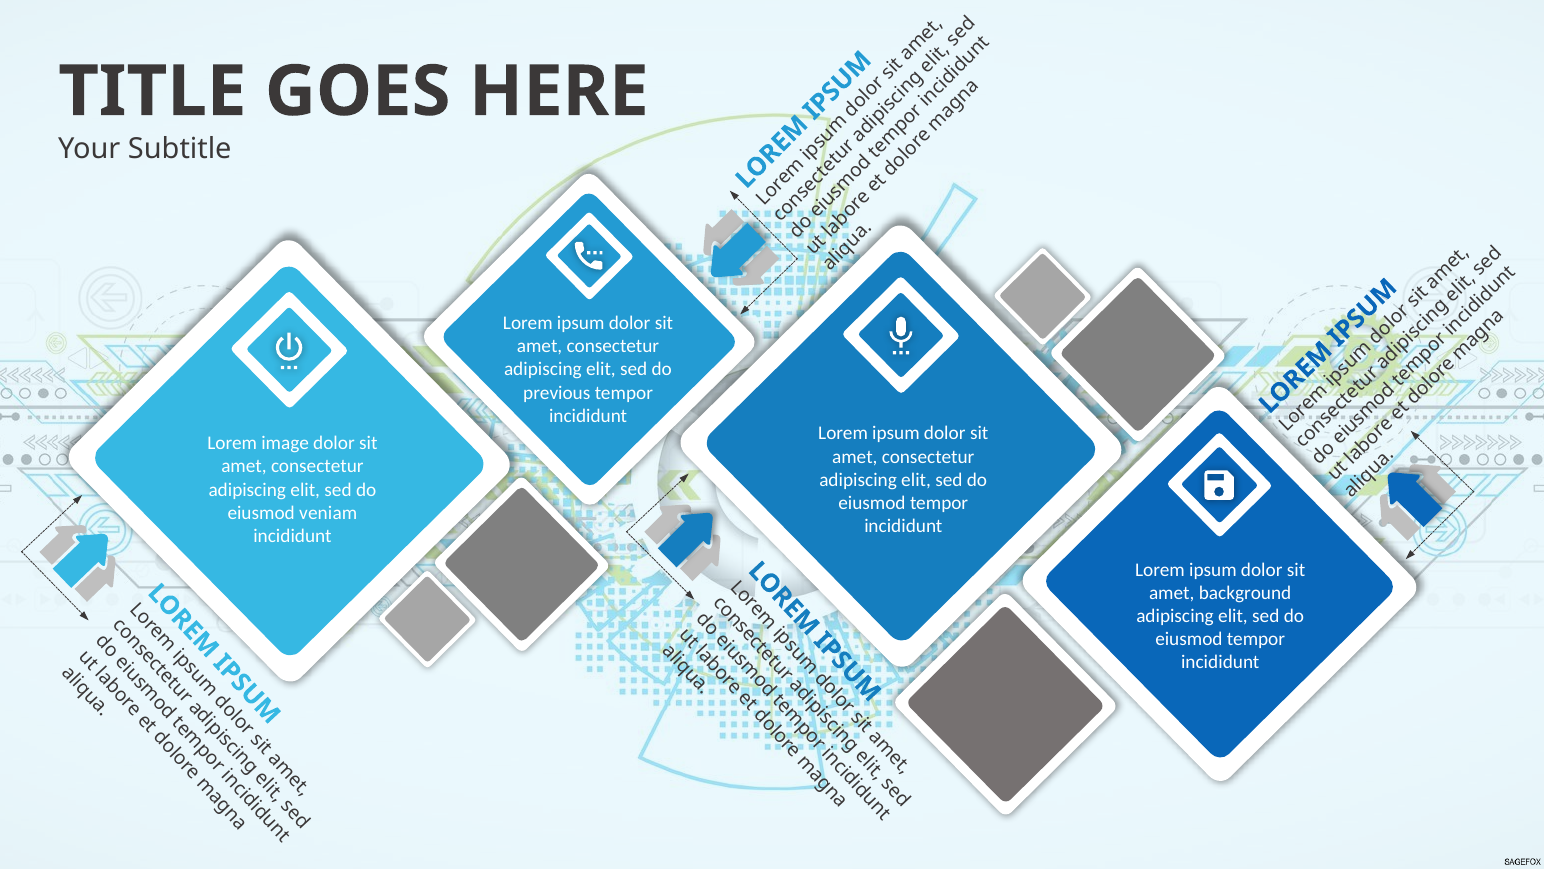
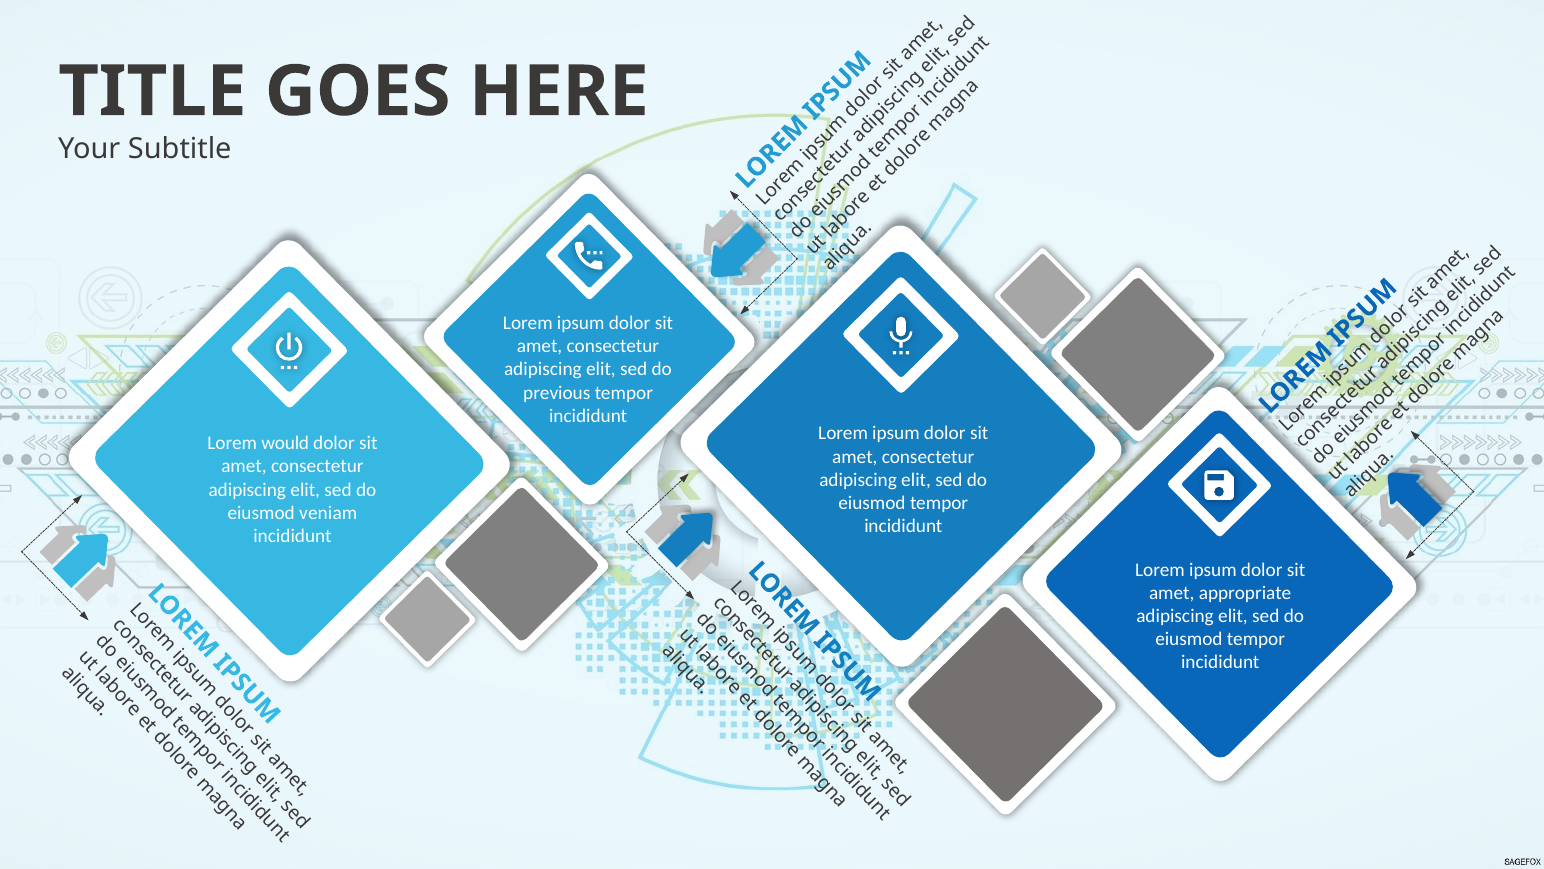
image: image -> would (285, 443)
background: background -> appropriate (1245, 593)
